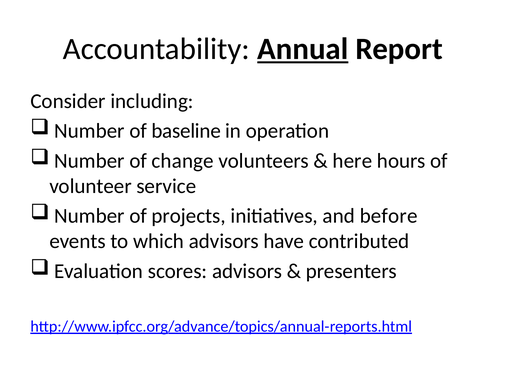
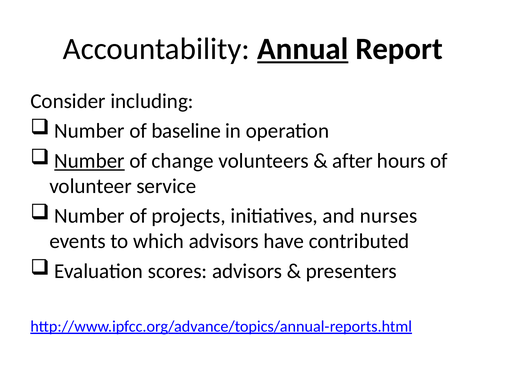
Number underline: none -> present (89, 161)
here: here -> after (353, 161)
before: before -> nurses (389, 216)
